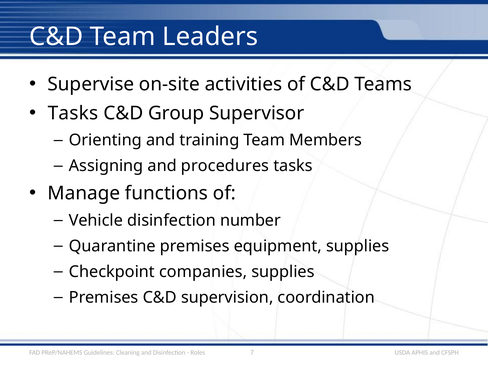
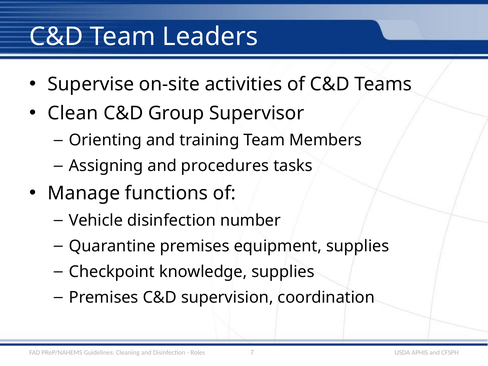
Tasks: Tasks -> Clean (73, 113)
companies: companies -> knowledge (203, 272)
